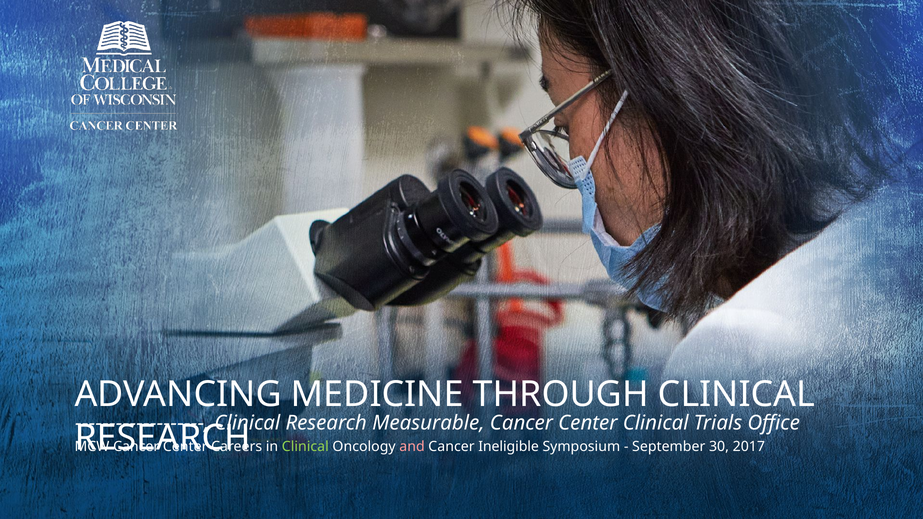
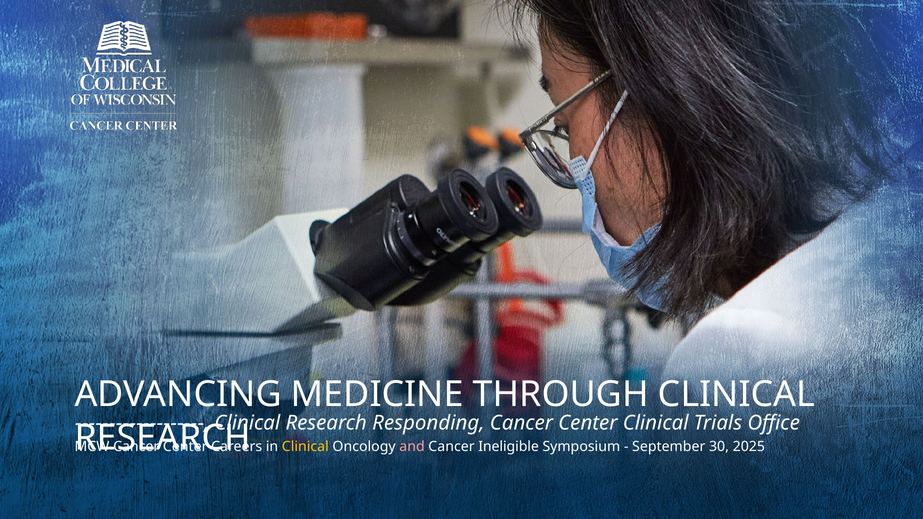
Measurable: Measurable -> Responding (428, 423)
Clinical colour: light green -> yellow (305, 447)
2017: 2017 -> 2025 (749, 447)
